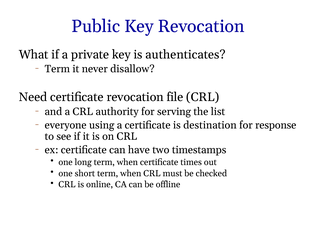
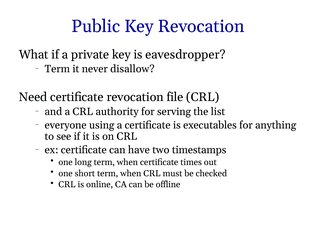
authenticates: authenticates -> eavesdropper (185, 55)
destination: destination -> executables (210, 125)
response: response -> anything (276, 125)
